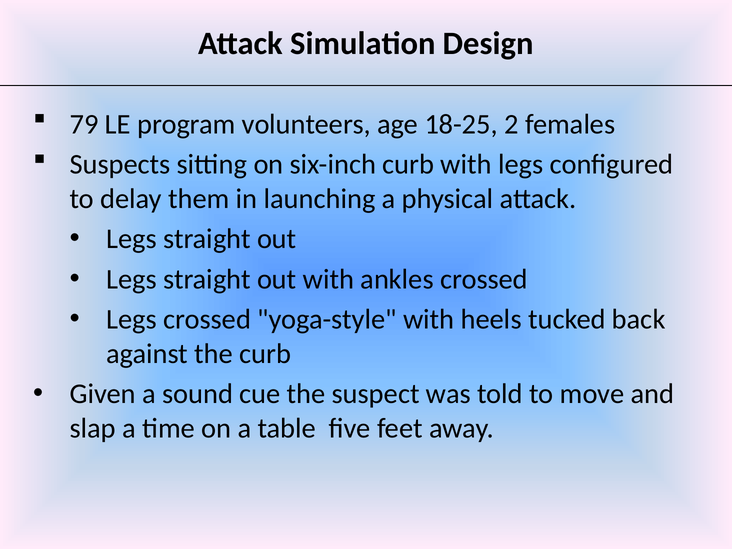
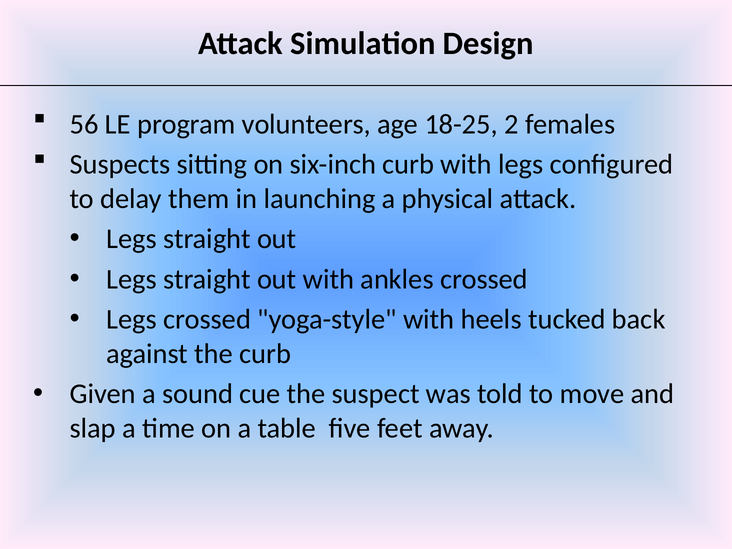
79: 79 -> 56 (84, 124)
